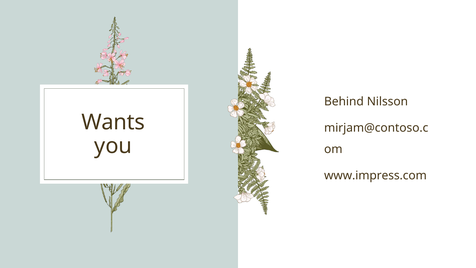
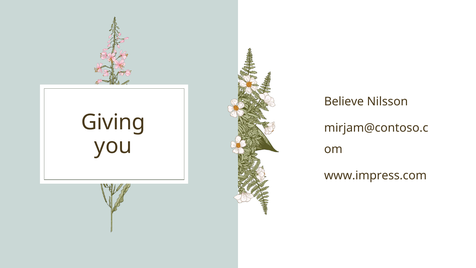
Behind: Behind -> Believe (344, 101)
Wants: Wants -> Giving (113, 122)
